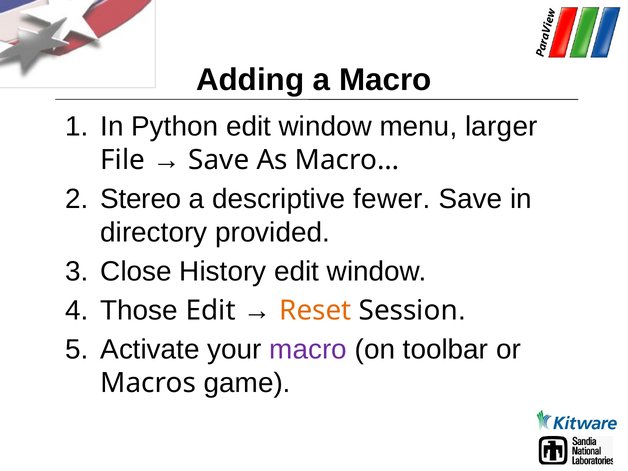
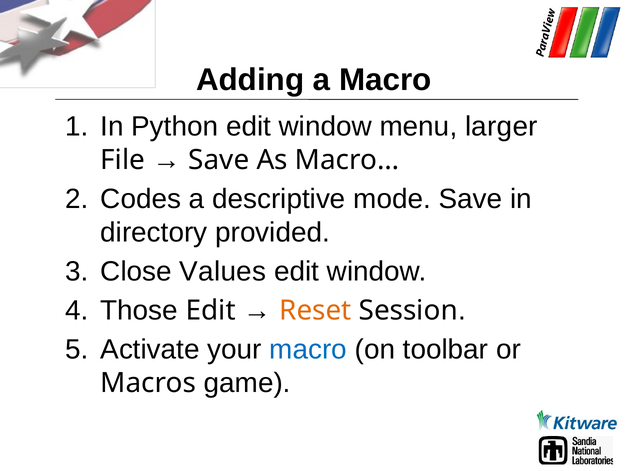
Stereo: Stereo -> Codes (141, 199)
fewer: fewer -> mode (392, 199)
History: History -> Values (223, 272)
macro colour: purple -> blue (308, 350)
